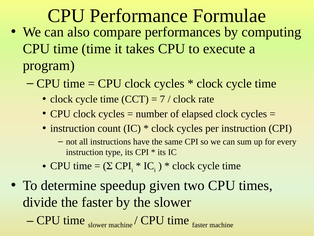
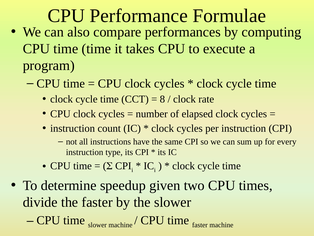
7: 7 -> 8 (162, 99)
